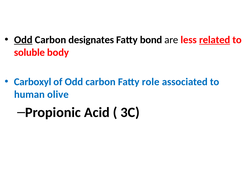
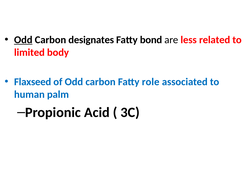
related underline: present -> none (215, 40)
soluble: soluble -> limited (29, 52)
Carboxyl: Carboxyl -> Flaxseed (33, 82)
olive: olive -> palm (58, 94)
